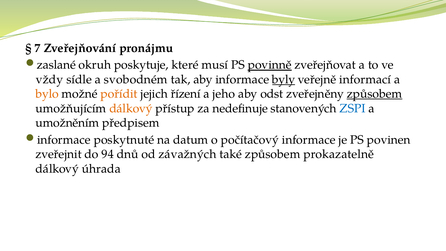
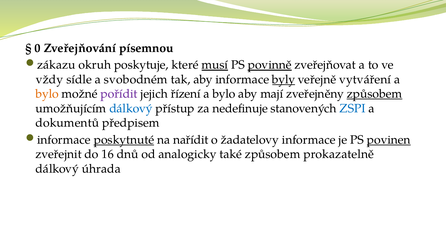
7: 7 -> 0 (38, 48)
pronájmu: pronájmu -> písemnou (146, 48)
zaslané: zaslané -> zákazu (56, 65)
musí underline: none -> present (215, 65)
informací: informací -> vytváření (365, 79)
pořídit colour: orange -> purple (119, 94)
jeho: jeho -> bylo (224, 94)
odst: odst -> mají (272, 94)
dálkový colour: orange -> blue (131, 108)
umožněním: umožněním -> dokumentů (67, 123)
poskytnuté underline: none -> present (124, 140)
datum: datum -> nařídit (191, 140)
počítačový: počítačový -> žadatelovy (250, 140)
povinen underline: none -> present (389, 140)
94: 94 -> 16 (108, 154)
závažných: závažných -> analogicky (188, 154)
